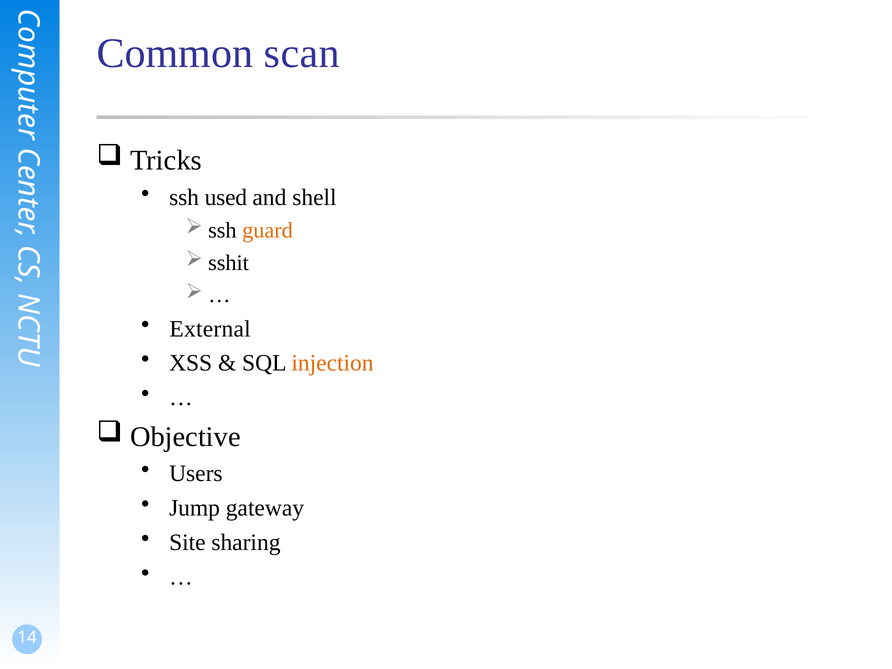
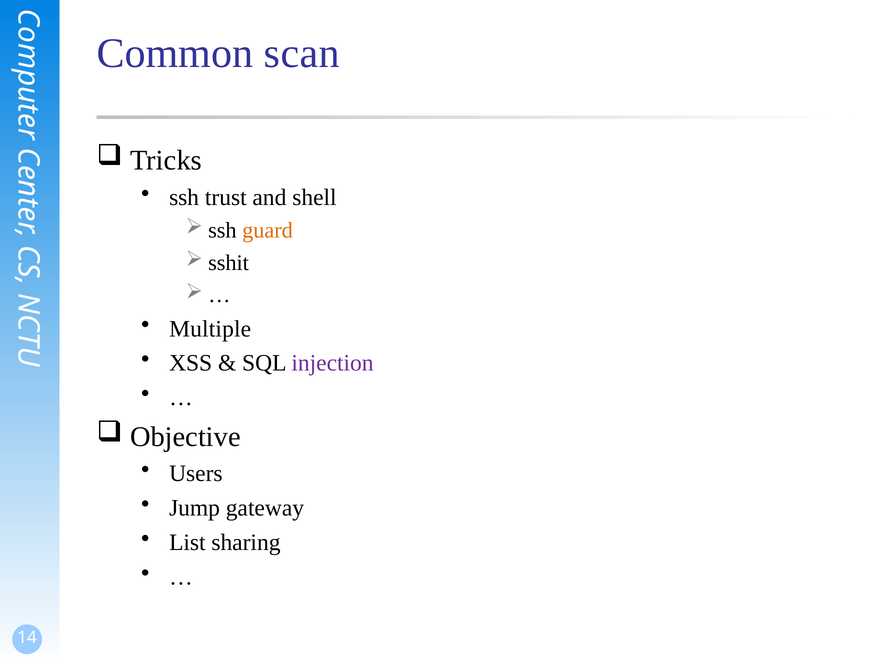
used: used -> trust (226, 197)
External: External -> Multiple (210, 329)
injection colour: orange -> purple (333, 363)
Site: Site -> List (187, 543)
